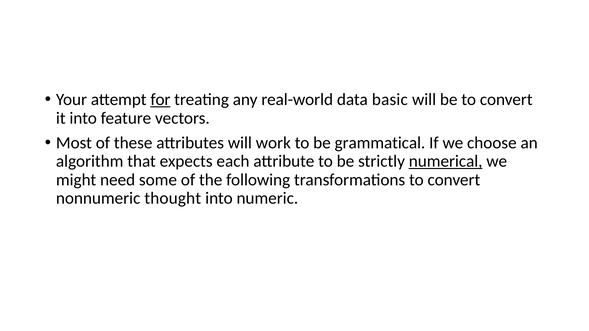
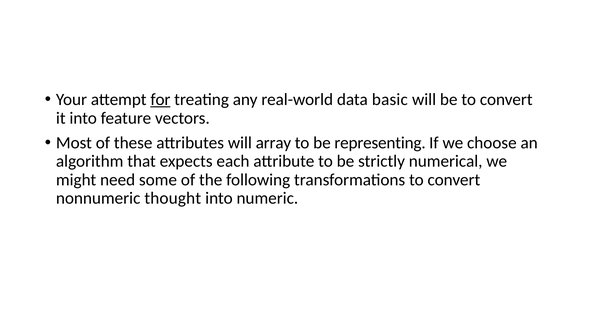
work: work -> array (273, 143)
grammatical: grammatical -> representing (380, 143)
numerical underline: present -> none (446, 161)
